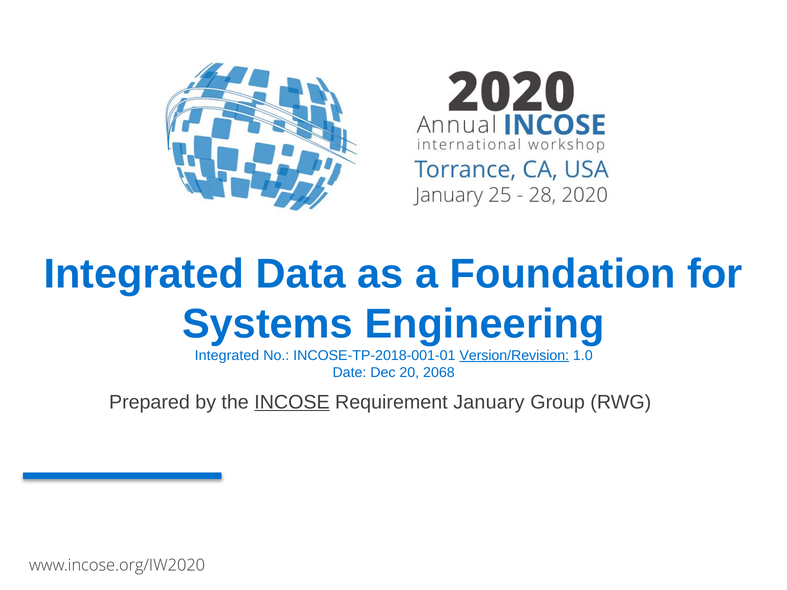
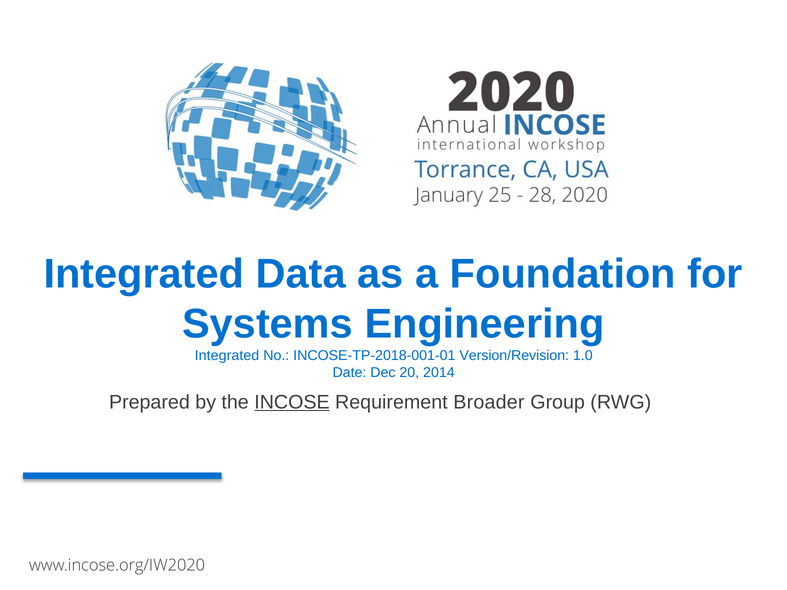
Version/Revision underline: present -> none (514, 356)
2068: 2068 -> 2014 (439, 373)
January: January -> Broader (489, 402)
